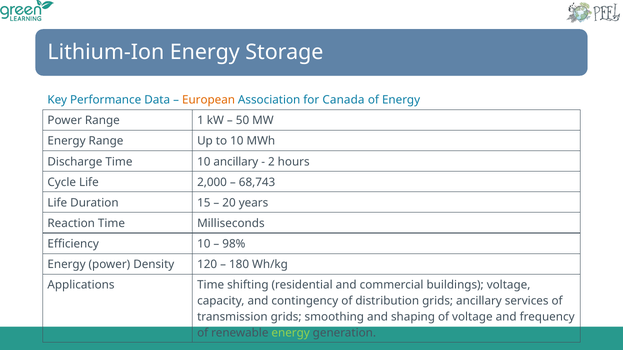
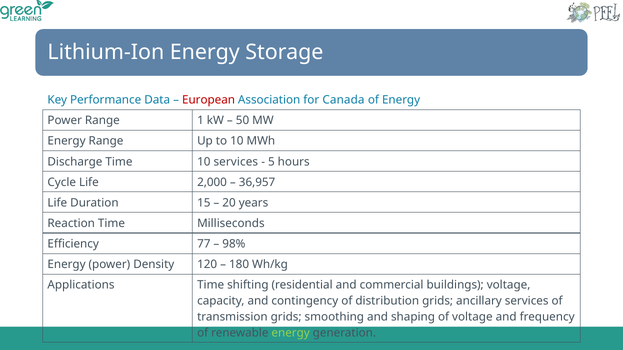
European colour: orange -> red (209, 100)
10 ancillary: ancillary -> services (236, 162)
2: 2 -> 5 (271, 162)
68,743: 68,743 -> 36,957 (257, 182)
Efficiency 10: 10 -> 77 (204, 244)
